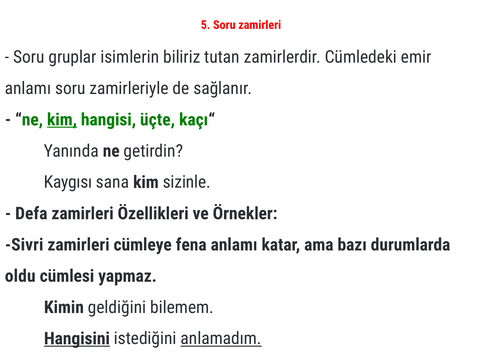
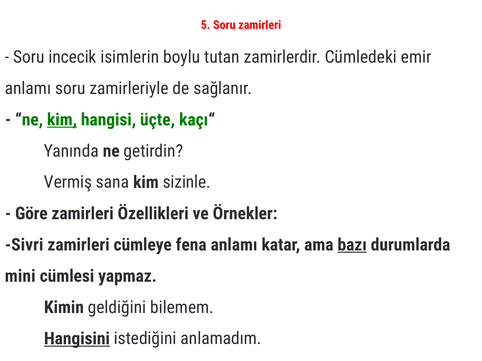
gruplar: gruplar -> incecik (72, 57)
biliriz: biliriz -> boylu (182, 57)
Kaygısı: Kaygısı -> Vermiş (68, 182)
Defa: Defa -> Göre (31, 214)
bazı underline: none -> present (352, 245)
oldu: oldu -> mini (20, 276)
anlamadım underline: present -> none (221, 339)
